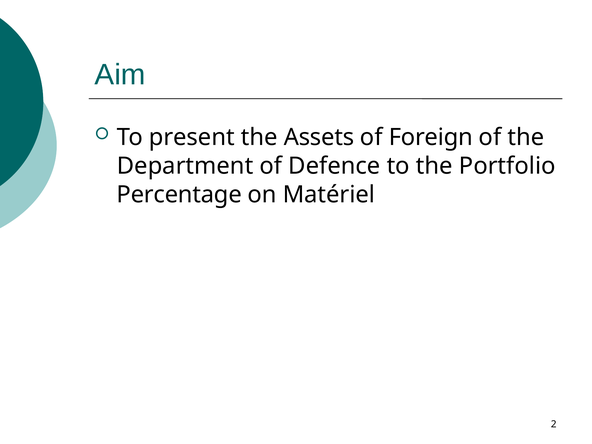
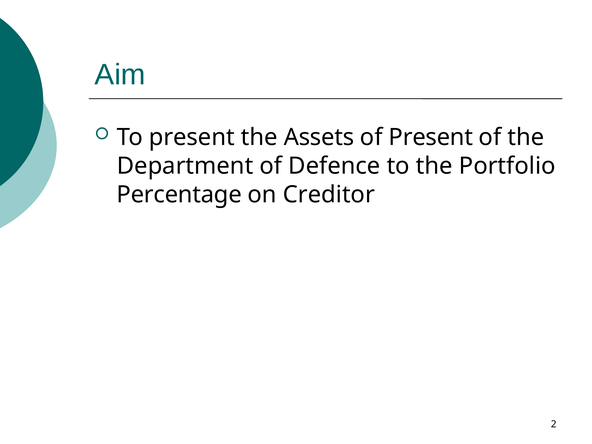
of Foreign: Foreign -> Present (431, 137)
Matériel: Matériel -> Creditor (329, 194)
